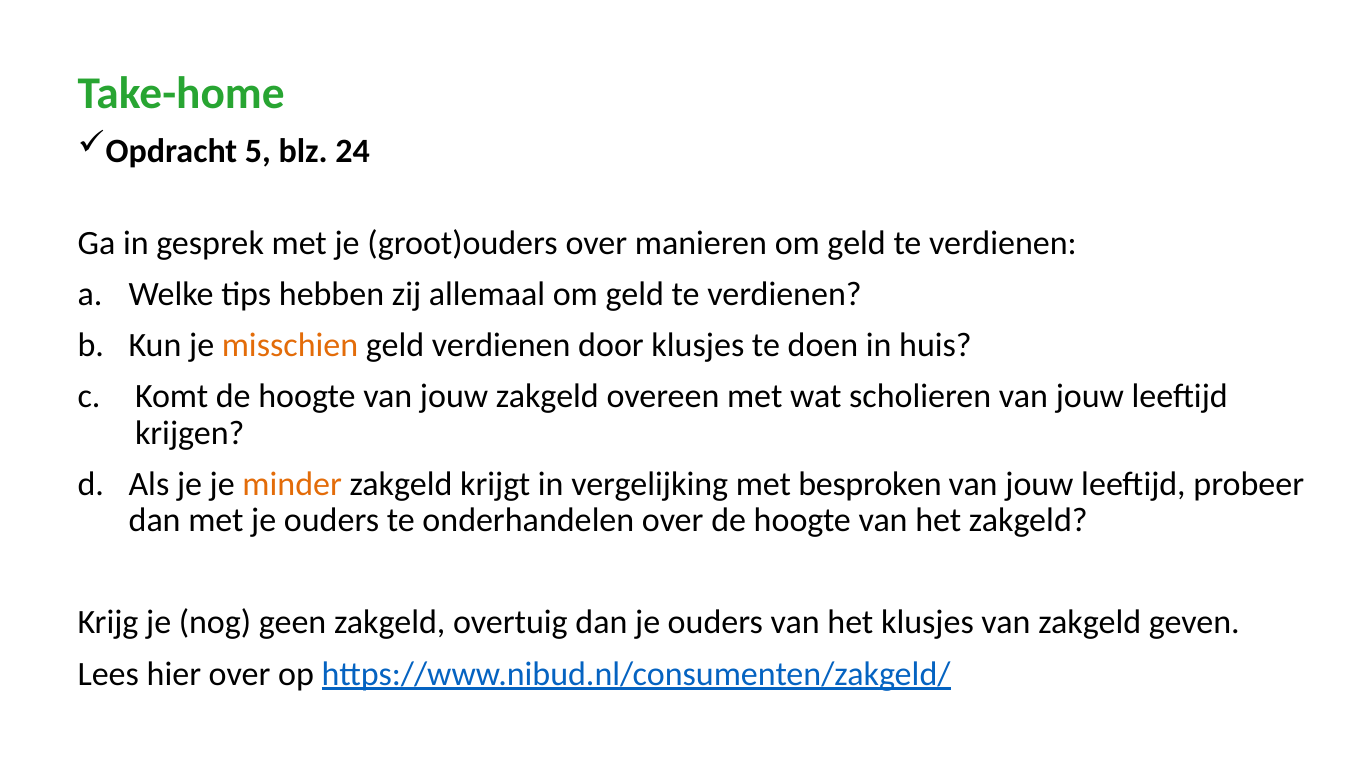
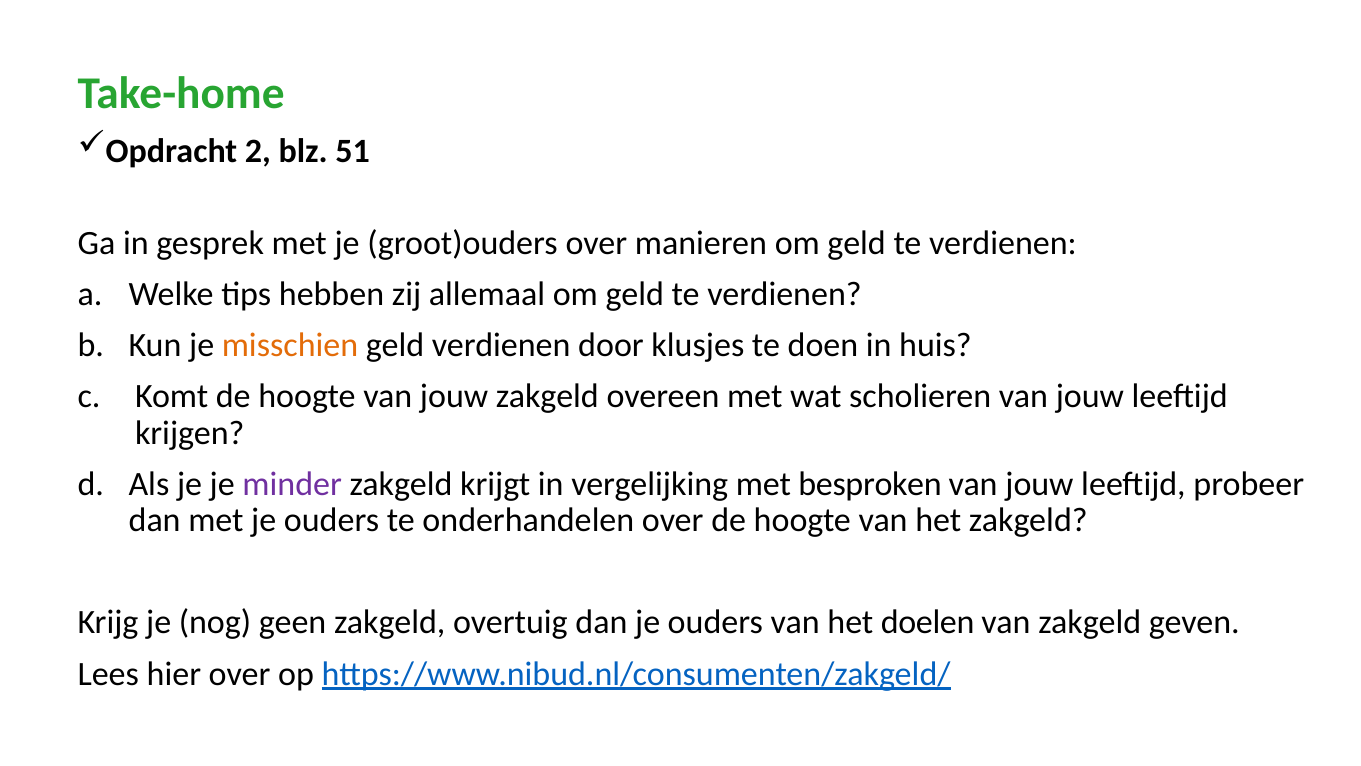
5: 5 -> 2 (258, 151)
24: 24 -> 51 (353, 151)
minder colour: orange -> purple (292, 484)
het klusjes: klusjes -> doelen (928, 622)
